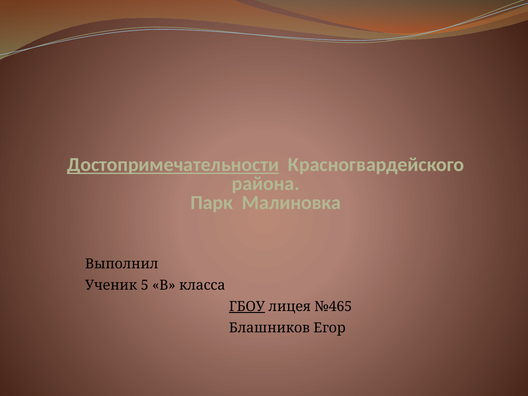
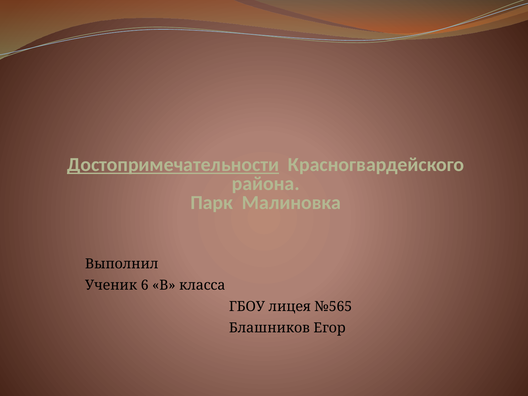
5: 5 -> 6 (145, 285)
ГБОУ underline: present -> none (247, 307)
№465: №465 -> №565 (333, 307)
